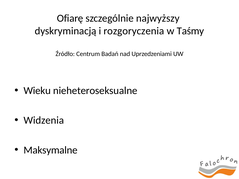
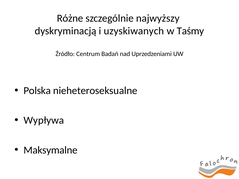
Ofiarę: Ofiarę -> Różne (70, 18)
rozgoryczenia: rozgoryczenia -> uzyskiwanych (134, 31)
Wieku: Wieku -> Polska (37, 91)
Widzenia: Widzenia -> Wypływa (44, 120)
